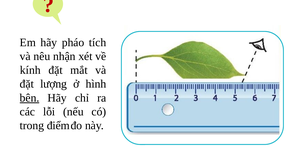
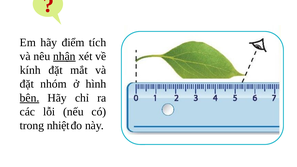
pháo: pháo -> điểm (73, 42)
nhận underline: none -> present (64, 56)
lượng: lượng -> nhóm (54, 84)
điểm: điểm -> nhiệt (58, 126)
